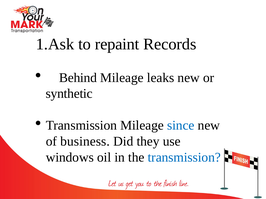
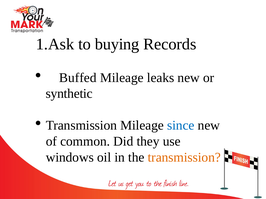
repaint: repaint -> buying (117, 44)
Behind: Behind -> Buffed (78, 78)
business: business -> common (85, 142)
transmission colour: blue -> orange (184, 158)
